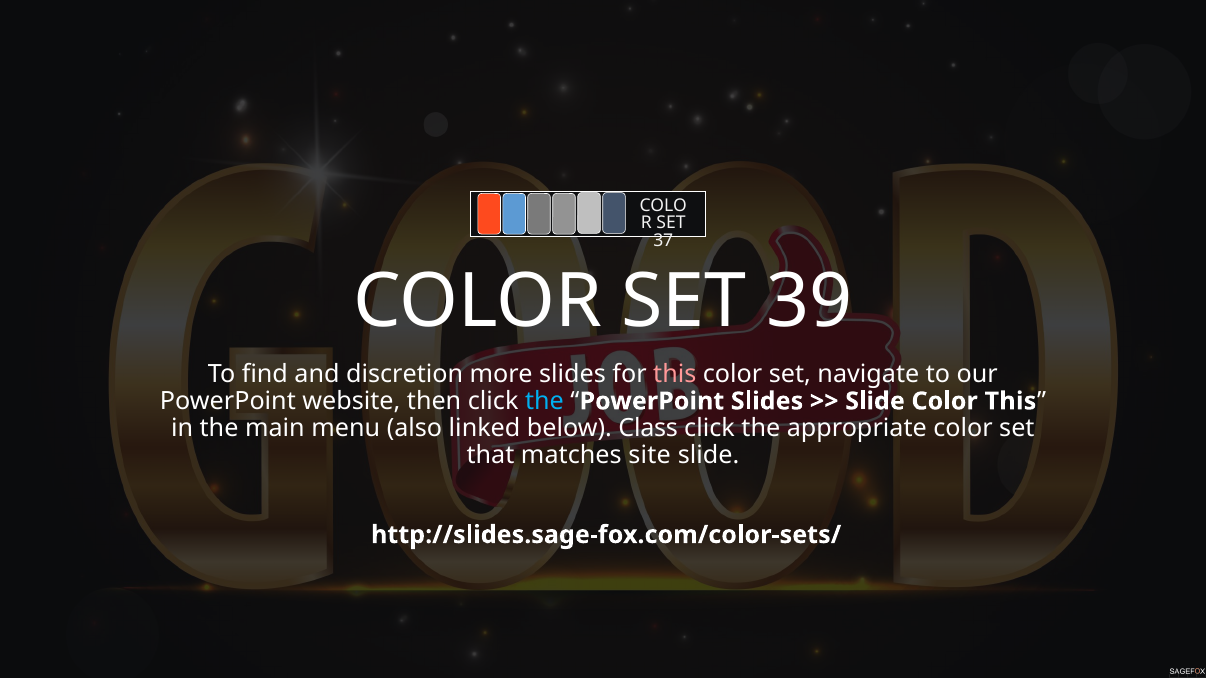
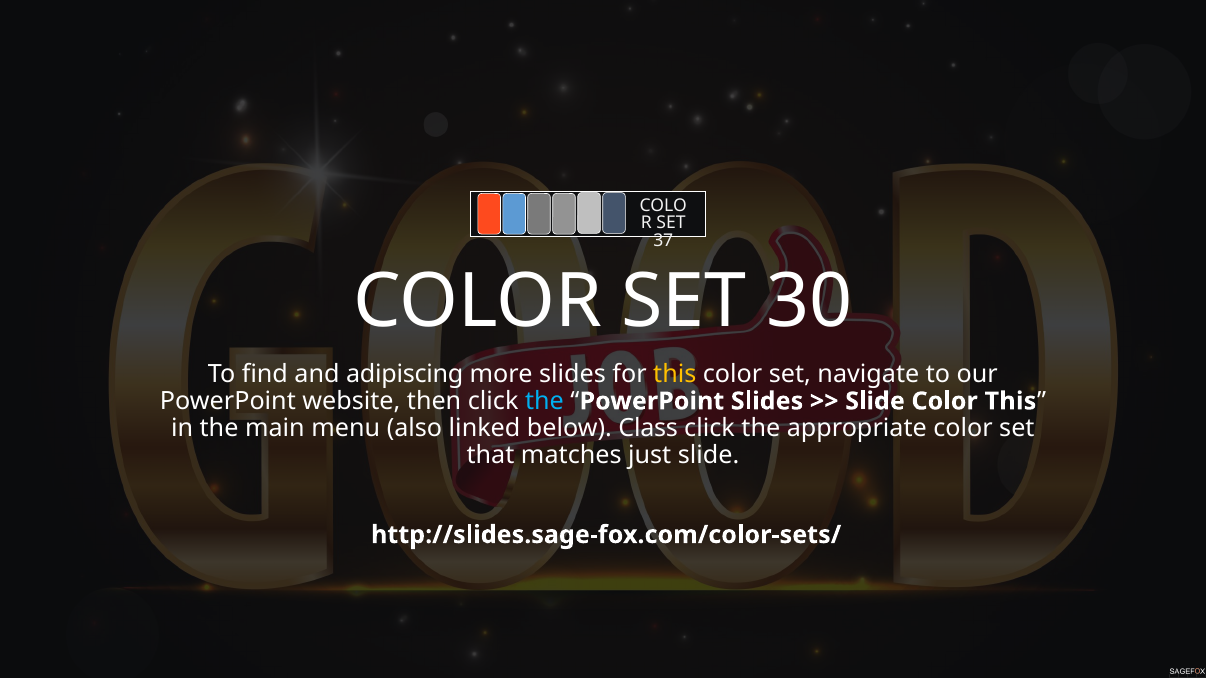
39: 39 -> 30 (809, 301)
discretion: discretion -> adipiscing (405, 374)
this colour: pink -> yellow (675, 374)
site: site -> just (650, 456)
